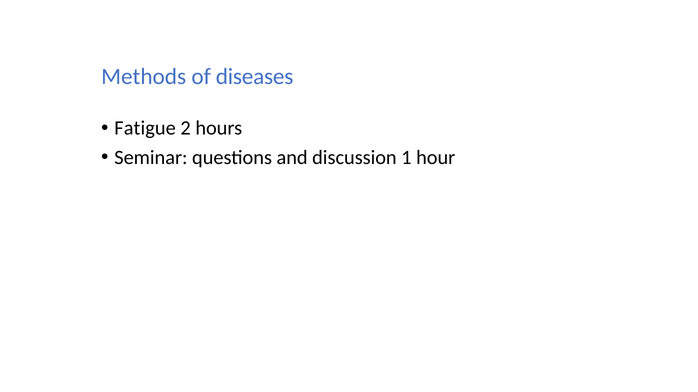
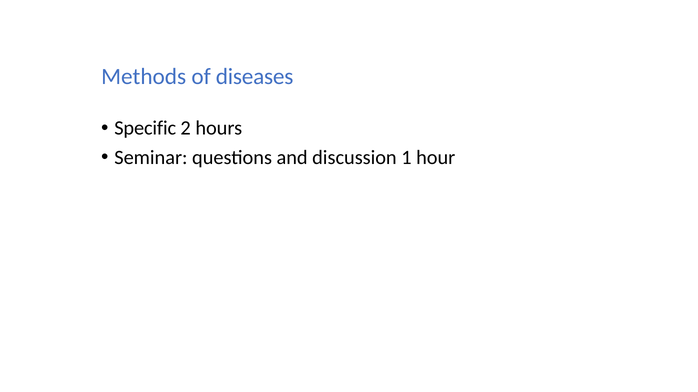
Fatigue: Fatigue -> Specific (145, 128)
